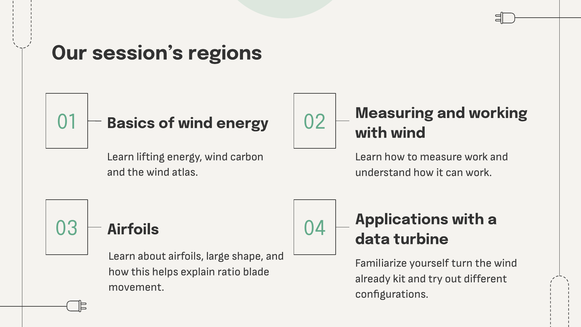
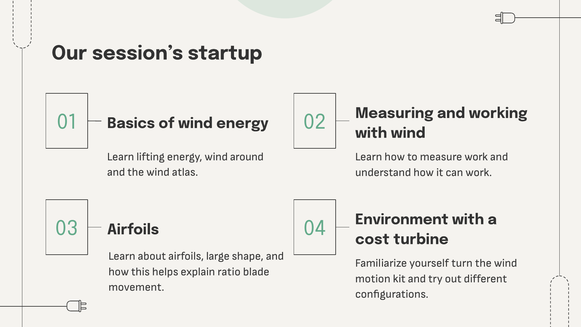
regions: regions -> startup (225, 53)
carbon: carbon -> around (247, 157)
Applications: Applications -> Environment (402, 219)
data: data -> cost (372, 239)
already: already -> motion (373, 279)
